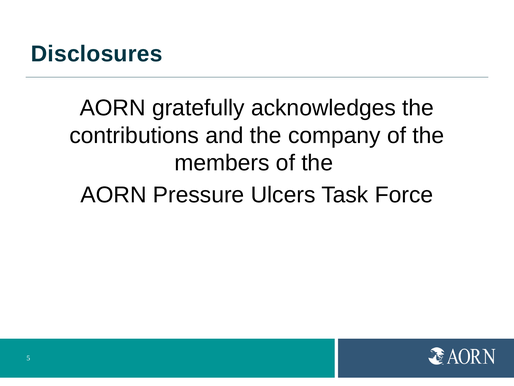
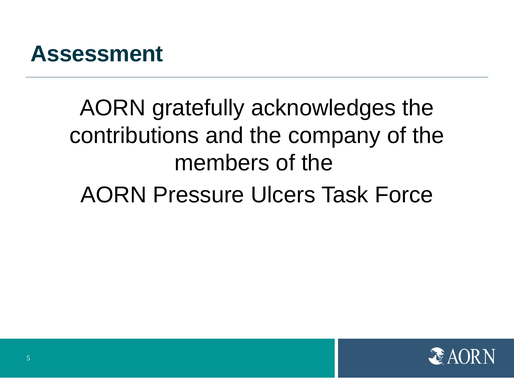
Disclosures: Disclosures -> Assessment (97, 54)
